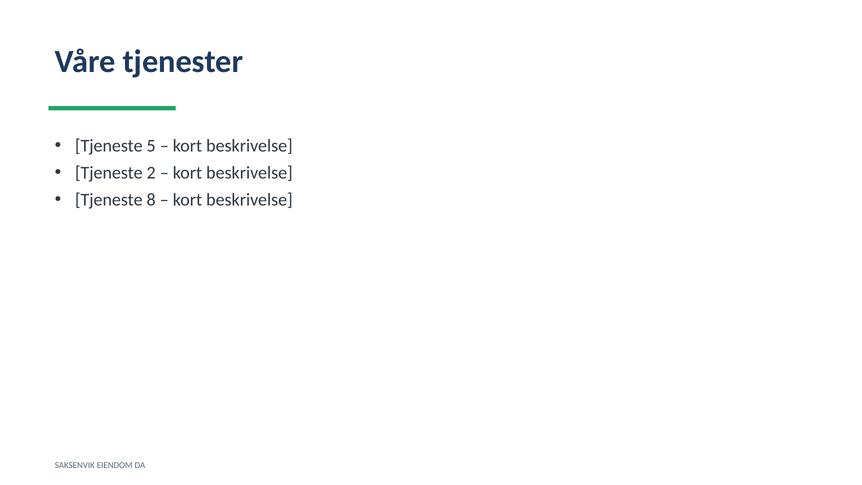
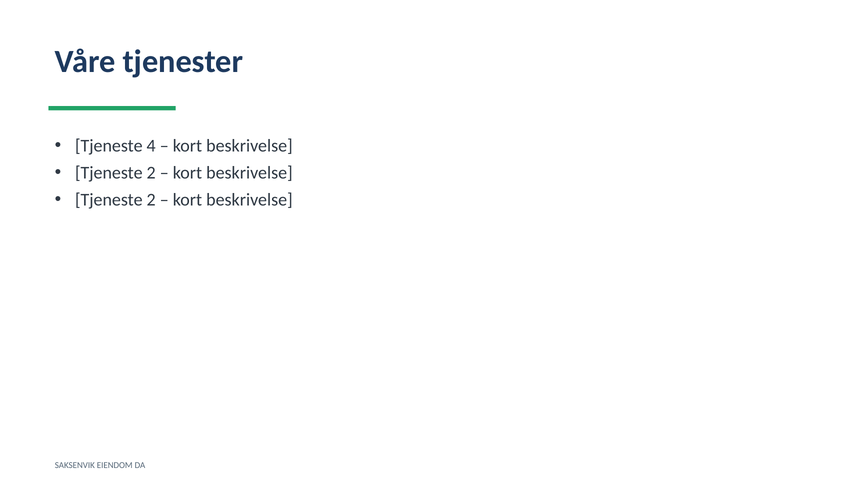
5: 5 -> 4 (151, 146)
8: 8 -> 2 (151, 200)
